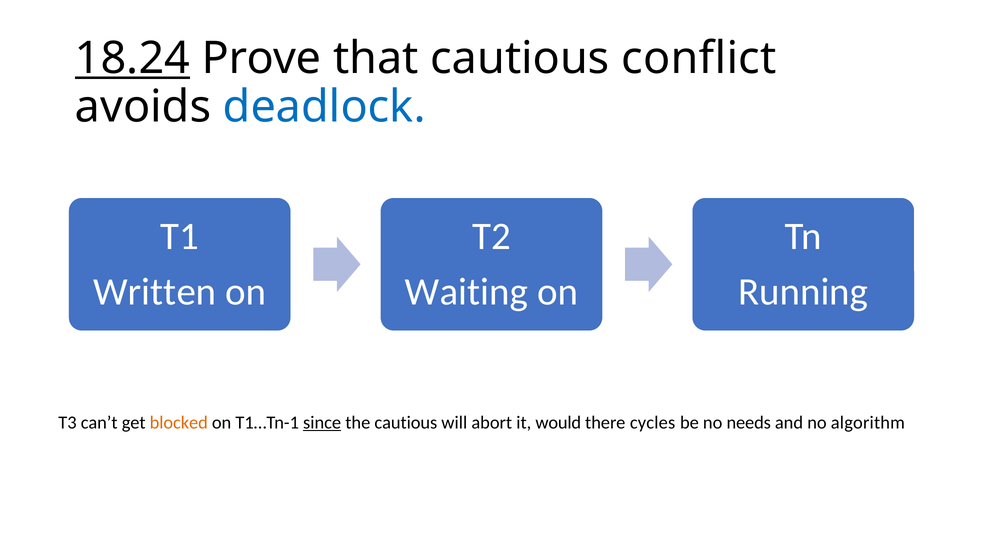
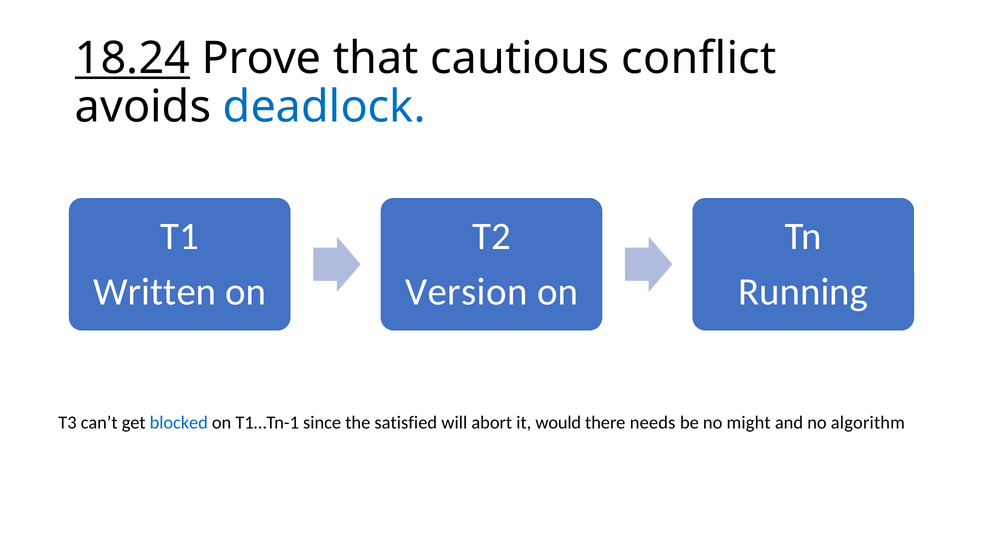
Waiting: Waiting -> Version (466, 292)
blocked colour: orange -> blue (179, 423)
since underline: present -> none (322, 423)
the cautious: cautious -> satisfied (406, 423)
cycles: cycles -> needs (653, 423)
needs: needs -> might (749, 423)
